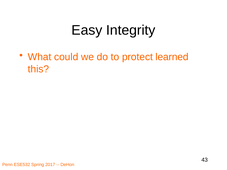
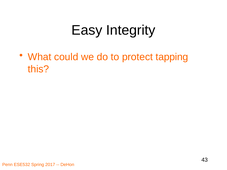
learned: learned -> tapping (172, 57)
